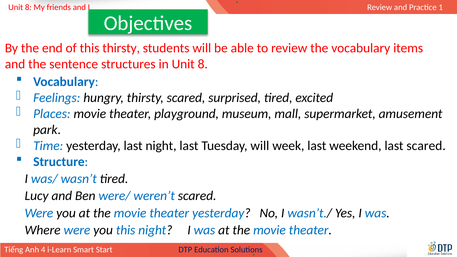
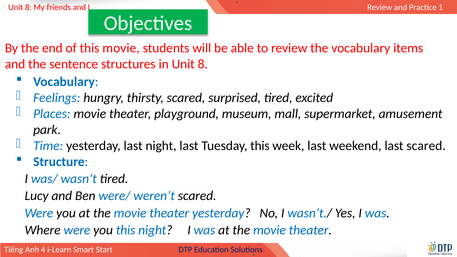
this thirsty: thirsty -> movie (121, 48)
Tuesday will: will -> this (260, 146)
